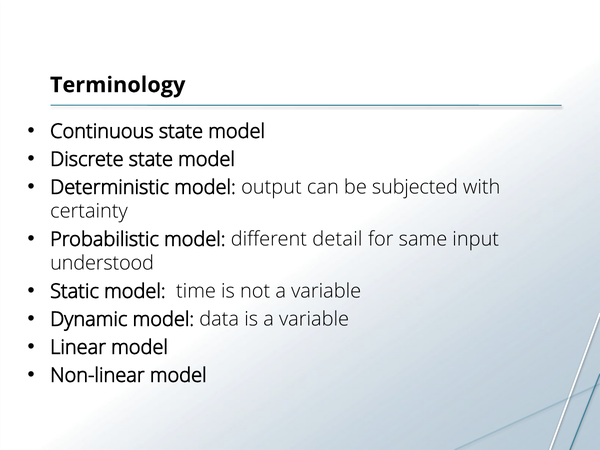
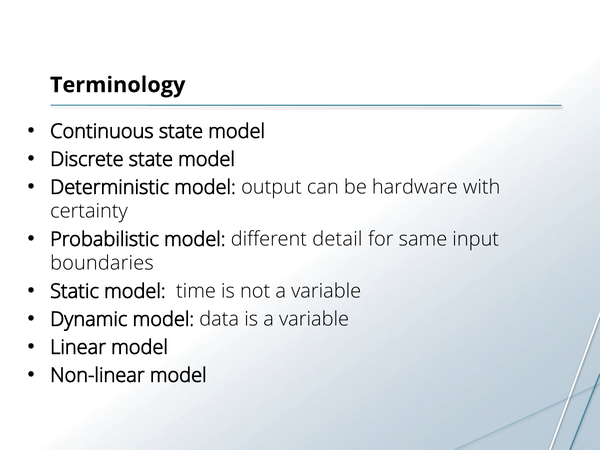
subjected: subjected -> hardware (415, 187)
understood: understood -> boundaries (102, 263)
